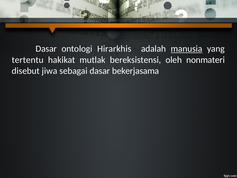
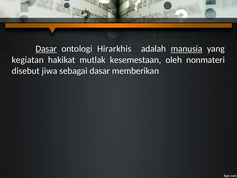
Dasar underline: none -> present (46, 49)
tertentu: tertentu -> kegiatan (28, 60)
bereksistensi: bereksistensi -> kesemestaan (136, 60)
bekerjasama: bekerjasama -> memberikan (136, 71)
